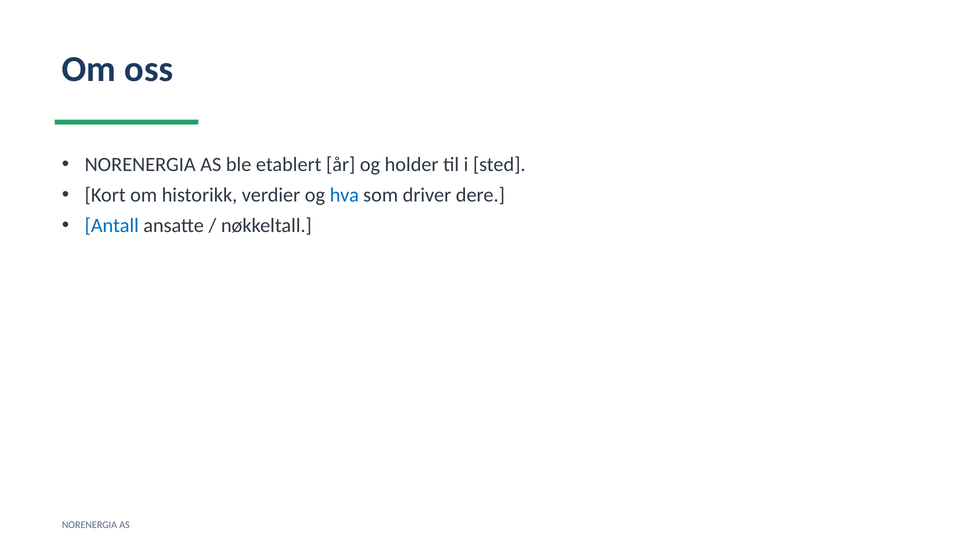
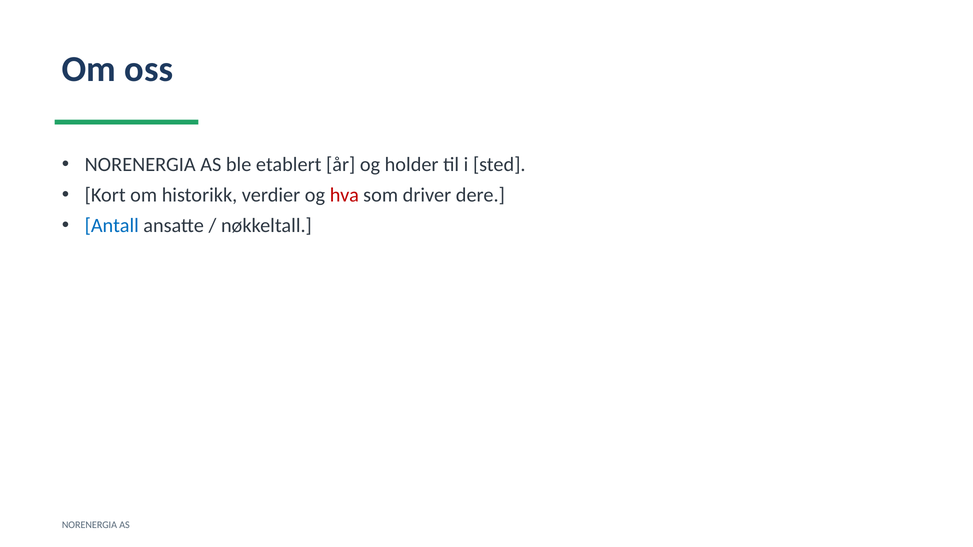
hva colour: blue -> red (344, 195)
